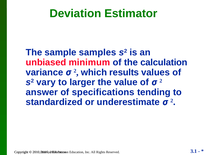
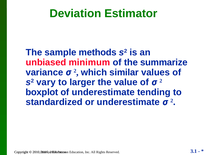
samples: samples -> methods (98, 53)
calculation: calculation -> summarize (164, 62)
results: results -> similar (124, 72)
answer: answer -> boxplot (42, 92)
of specifications: specifications -> underestimate (103, 92)
